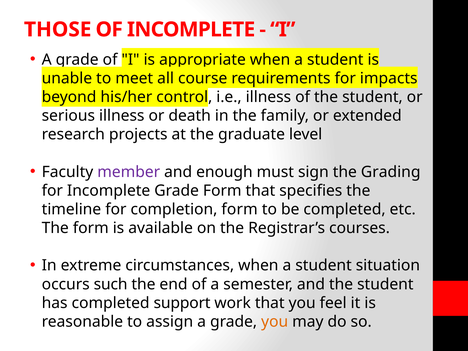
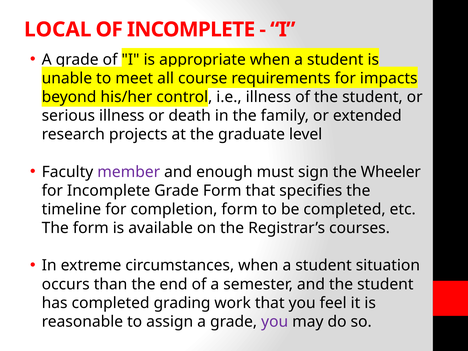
THOSE: THOSE -> LOCAL (58, 30)
Grading: Grading -> Wheeler (391, 172)
such: such -> than (111, 284)
support: support -> grading (182, 303)
you colour: orange -> purple (275, 322)
